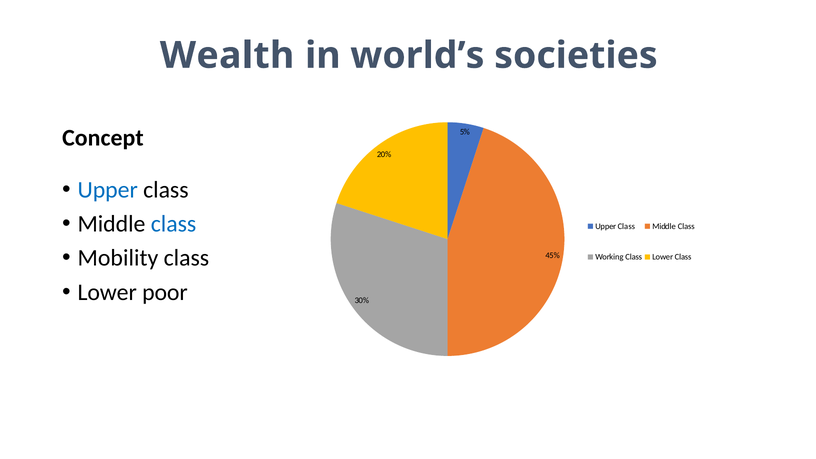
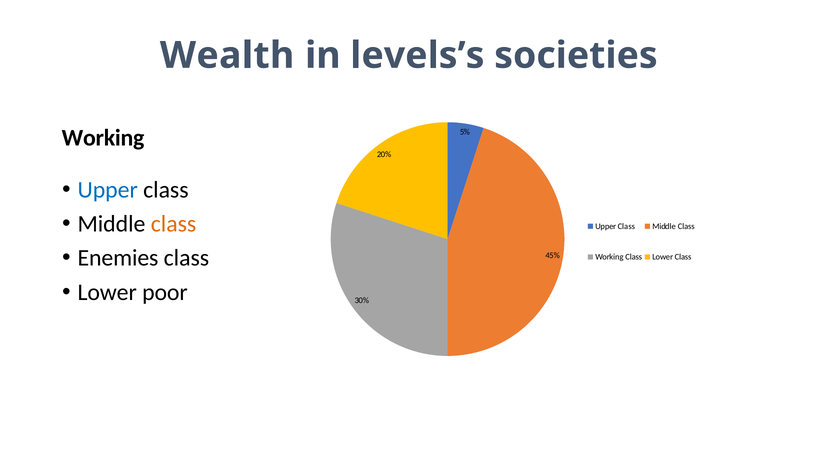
world’s: world’s -> levels’s (417, 55)
Concept: Concept -> Working (103, 138)
class colour: blue -> orange (174, 224)
Mobility: Mobility -> Enemies (118, 258)
